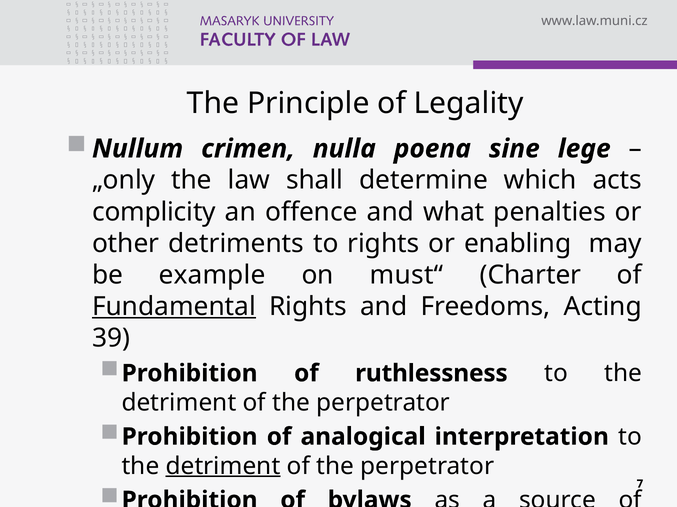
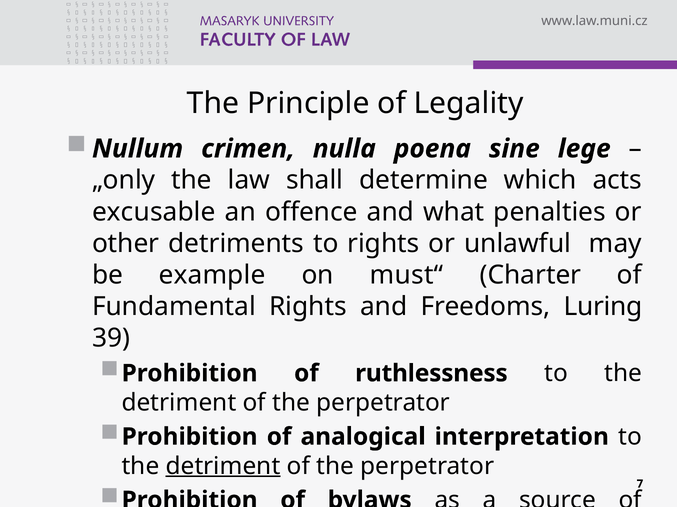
complicity: complicity -> excusable (154, 212)
enabling: enabling -> unlawful (518, 244)
Fundamental underline: present -> none (174, 307)
Acting: Acting -> Luring (603, 307)
